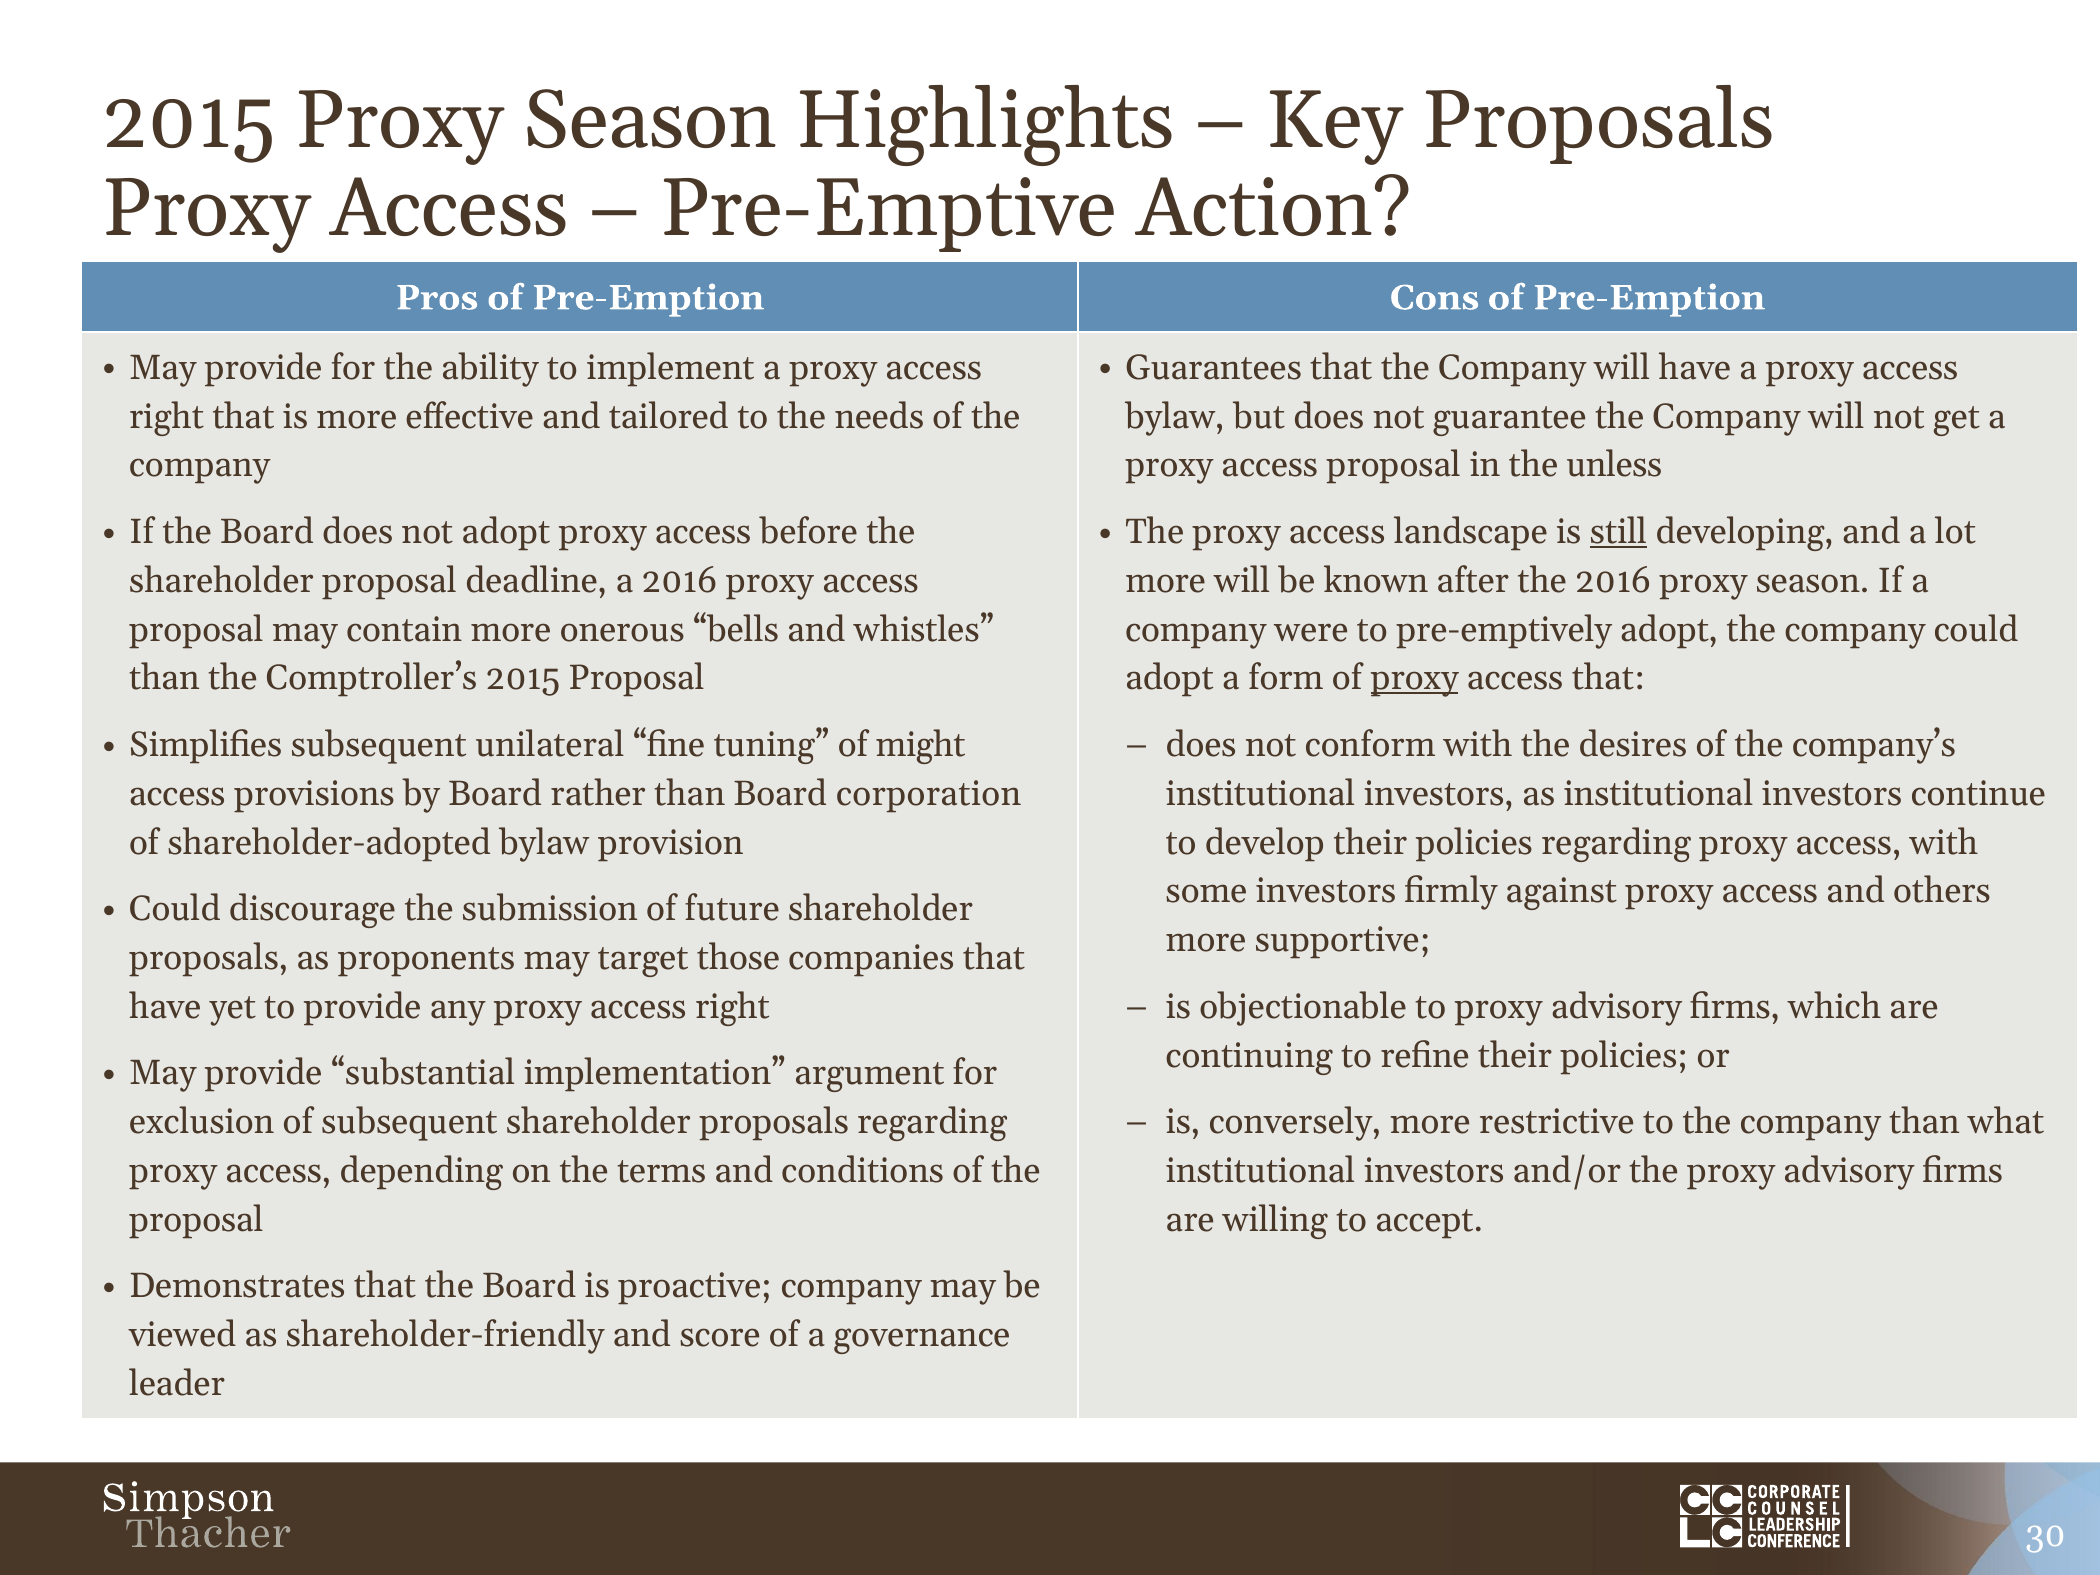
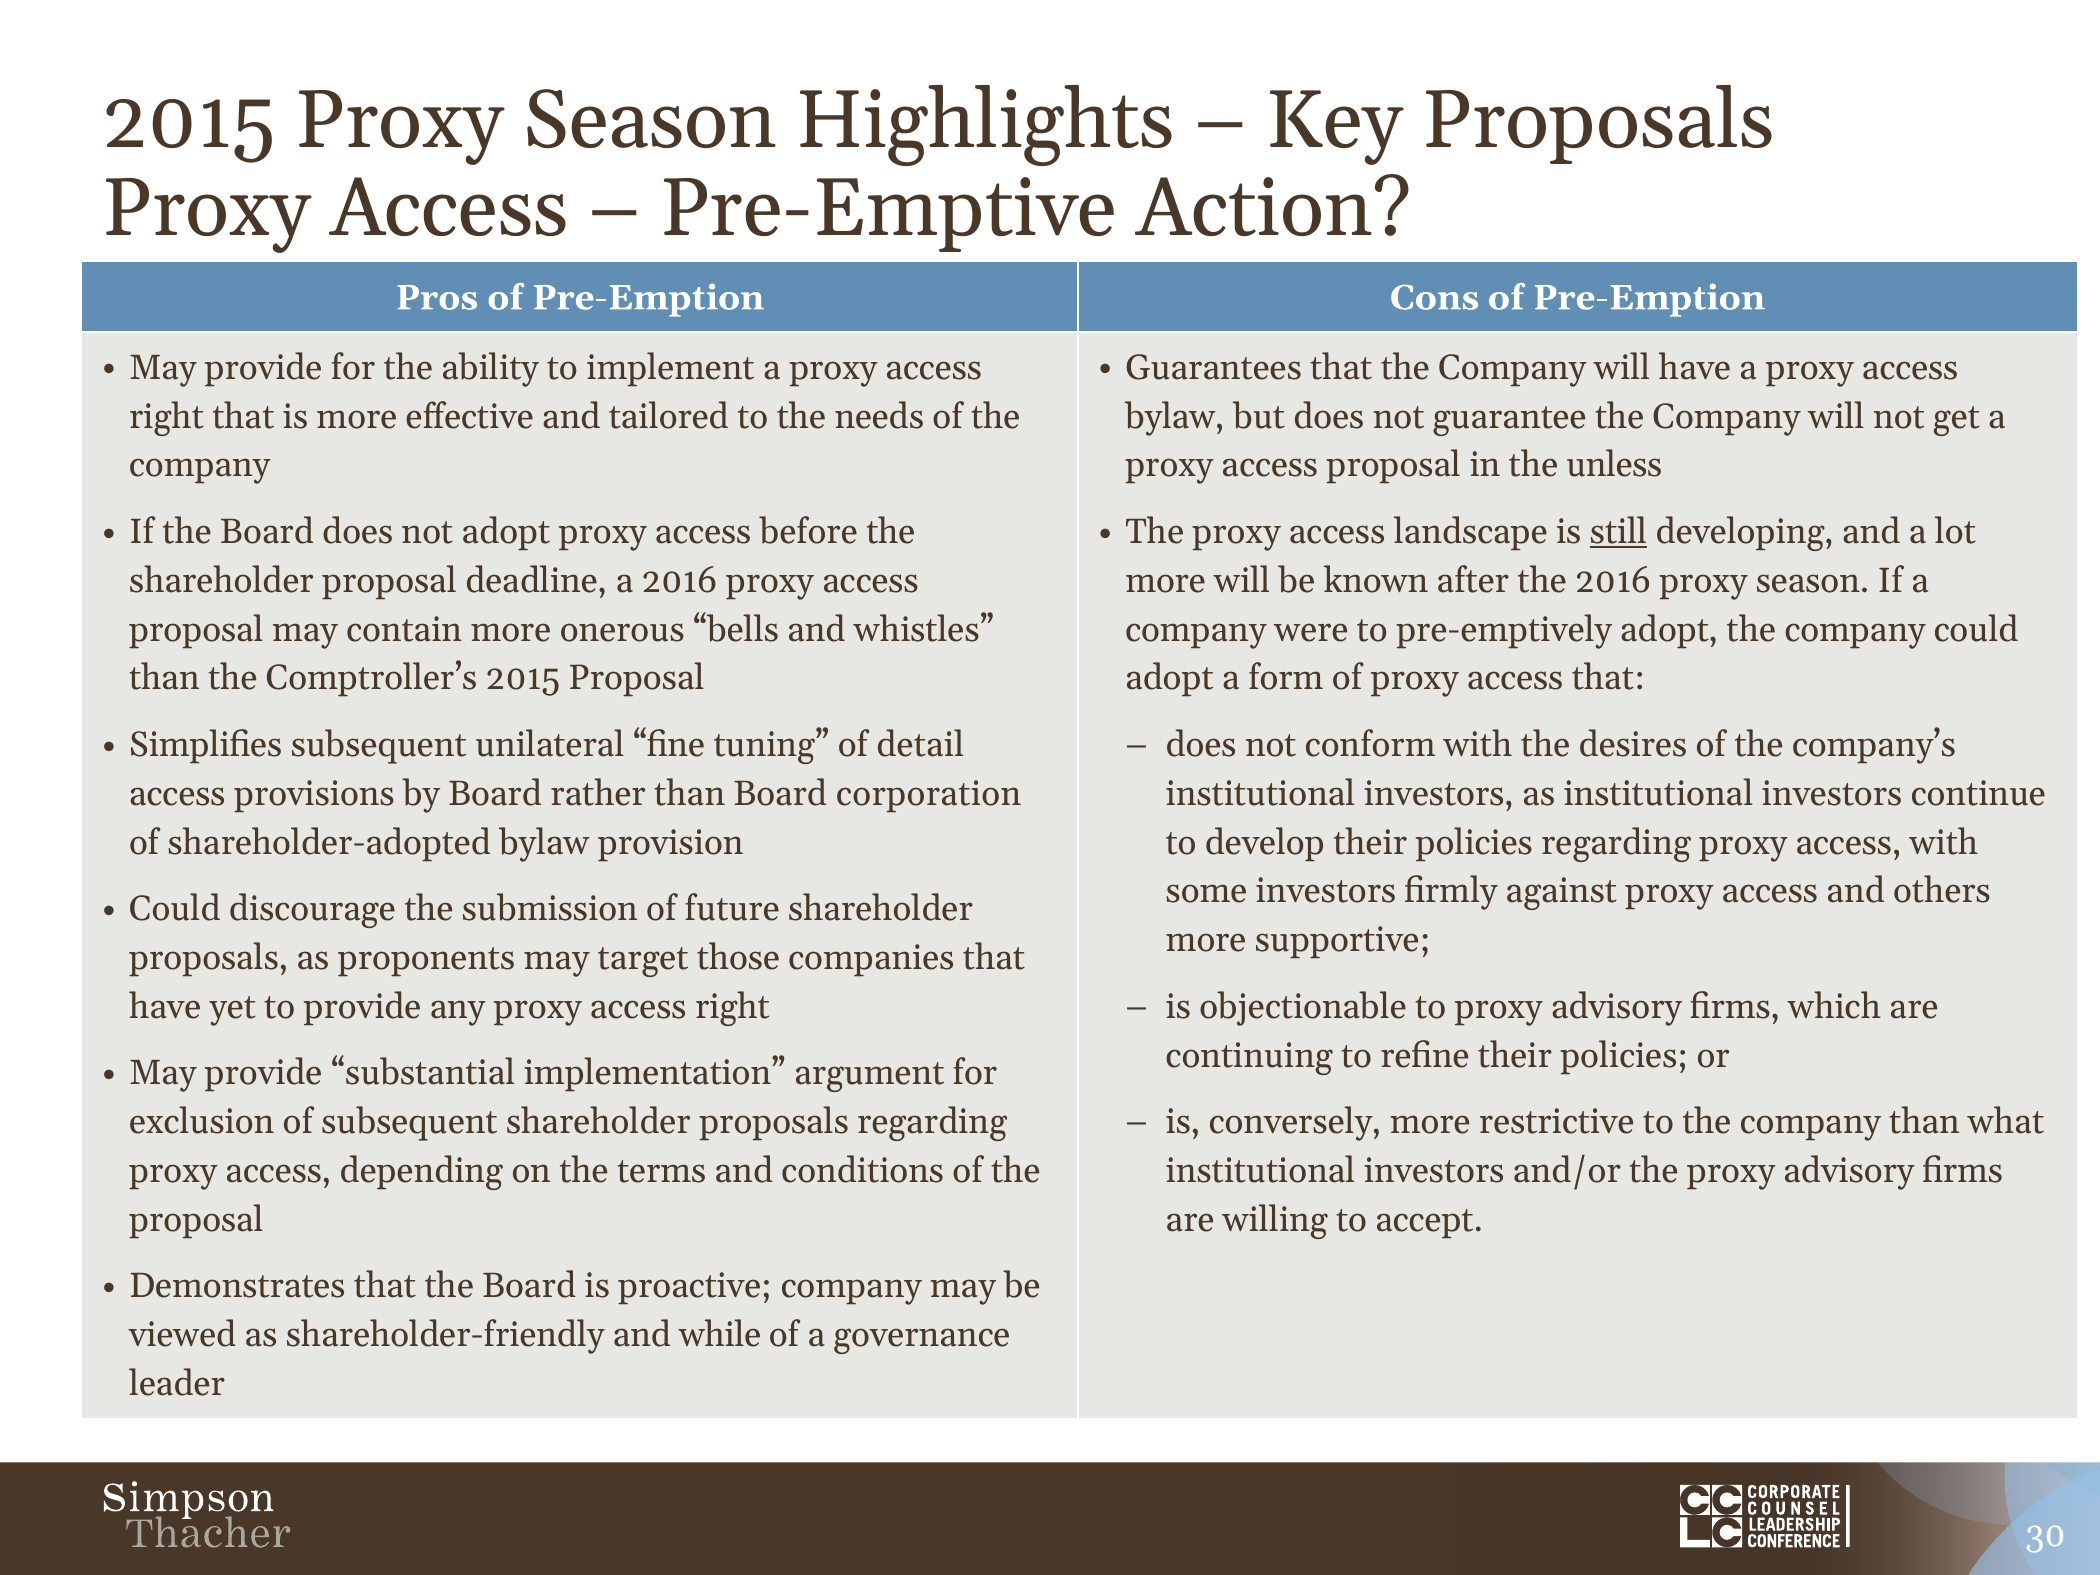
proxy underline: present -> none (1415, 678)
might: might -> detail (920, 745)
score: score -> while (720, 1335)
